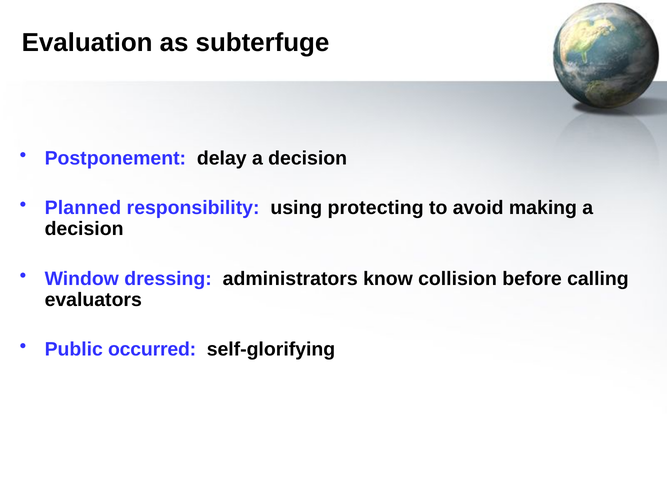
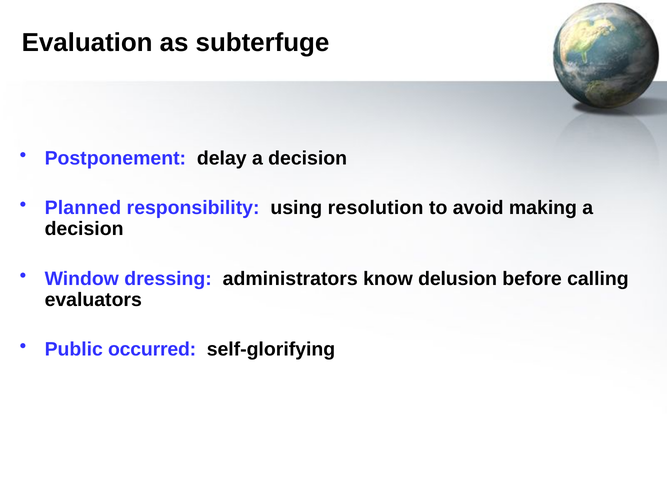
protecting: protecting -> resolution (376, 208)
collision: collision -> delusion (458, 279)
